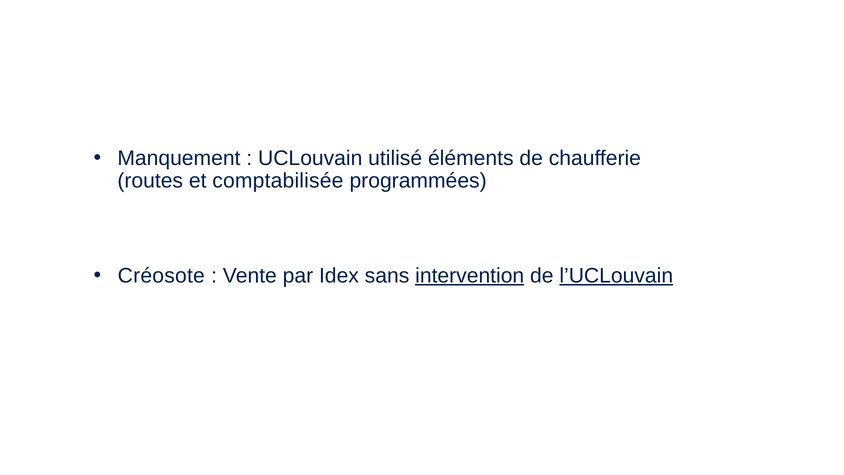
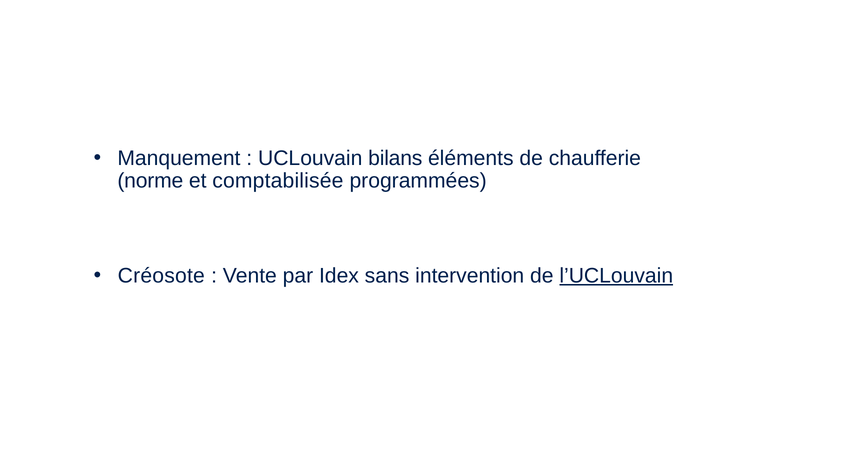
utilisé: utilisé -> bilans (395, 158)
routes: routes -> norme (150, 181)
intervention underline: present -> none (470, 275)
